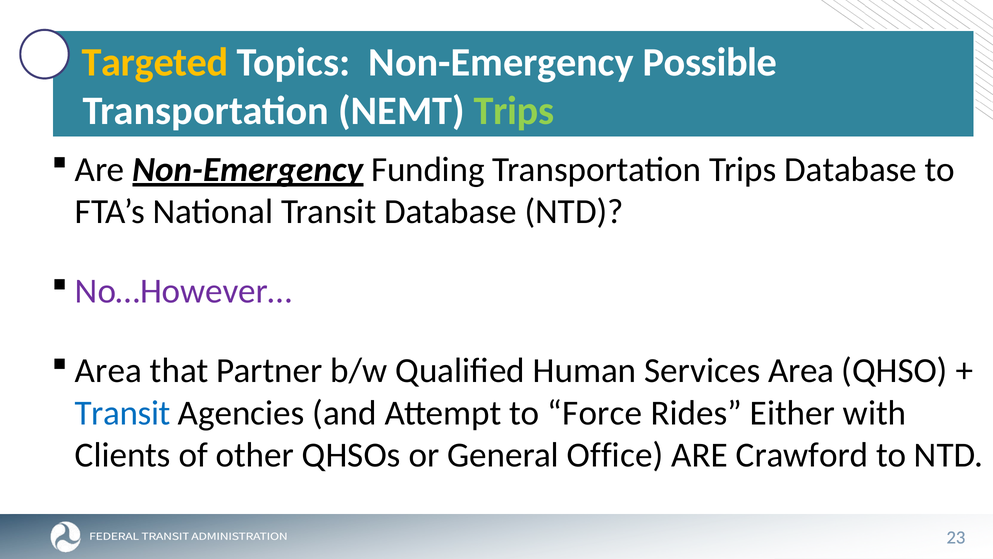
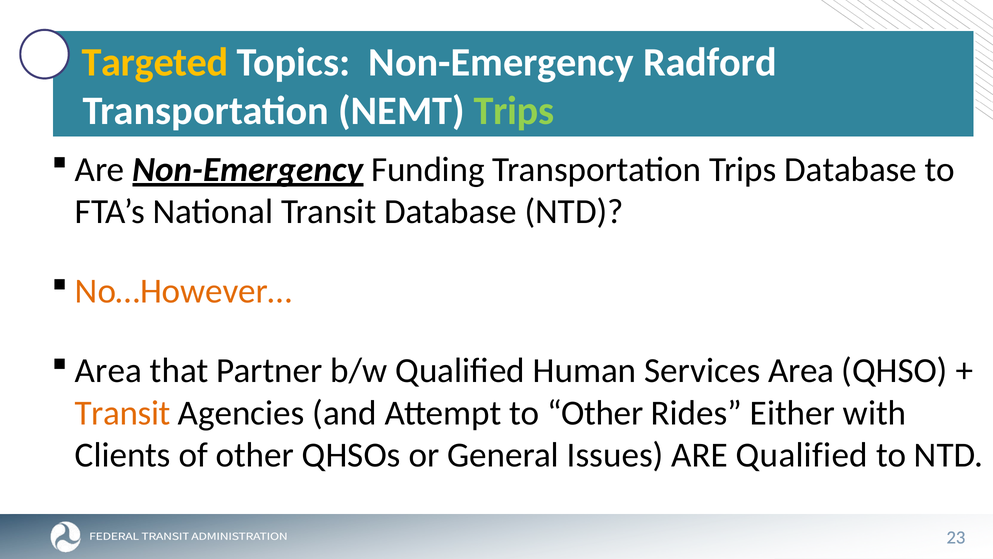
Possible: Possible -> Radford (710, 62)
No…However… colour: purple -> orange (184, 291)
Transit colour: blue -> orange (123, 413)
to Force: Force -> Other (595, 413)
Office: Office -> Issues (615, 455)
ARE Crawford: Crawford -> Qualified (802, 455)
